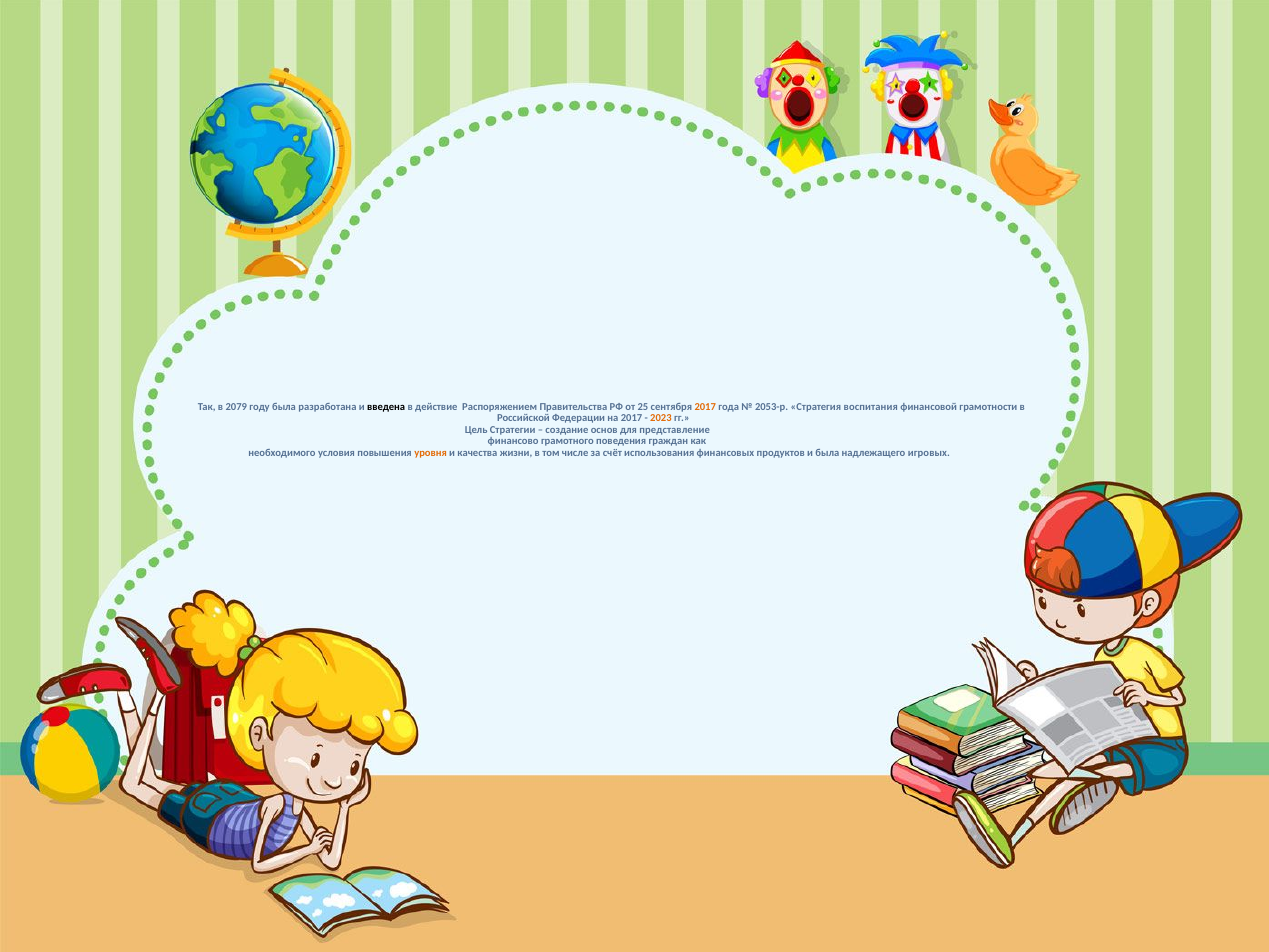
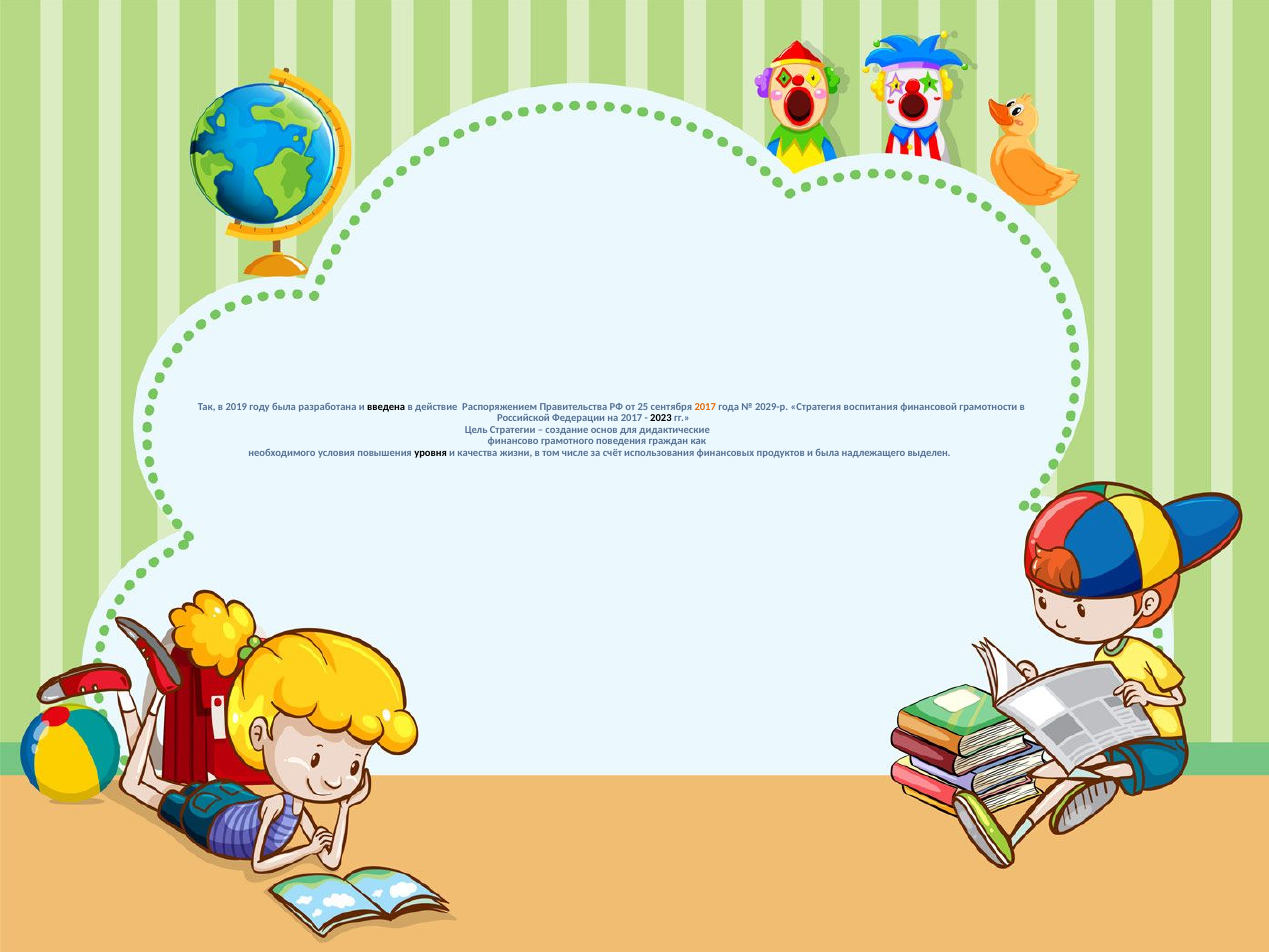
2079: 2079 -> 2019 (236, 407)
2053-р: 2053-р -> 2029-р (772, 407)
2023 colour: orange -> black (661, 418)
представление: представление -> дидактические (675, 430)
уровня colour: orange -> black (431, 453)
игровых: игровых -> выделен (929, 453)
